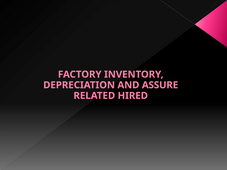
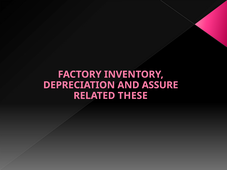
HIRED: HIRED -> THESE (133, 96)
